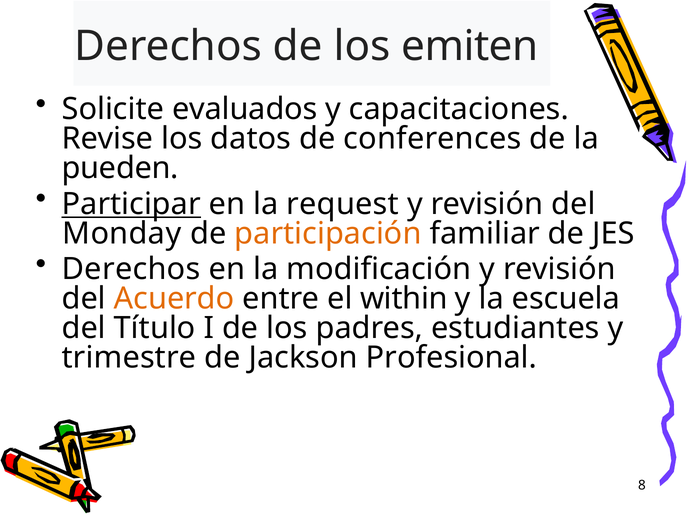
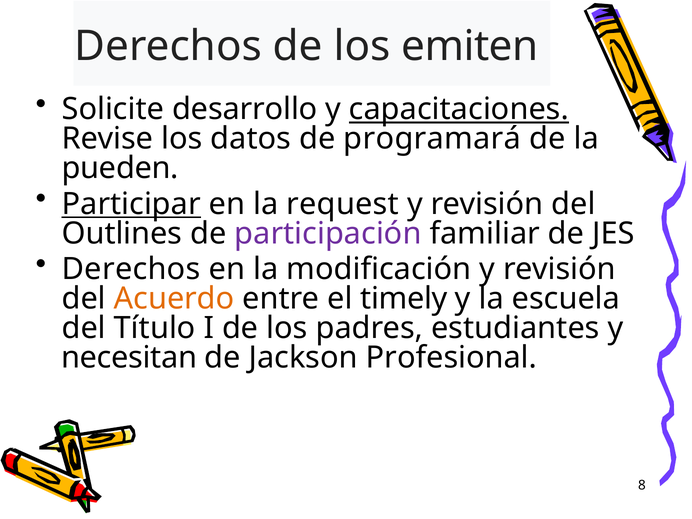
evaluados: evaluados -> desarrollo (245, 109)
capacitaciones underline: none -> present (459, 109)
conferences: conferences -> programará (432, 139)
Monday: Monday -> Outlines (122, 233)
participación colour: orange -> purple (328, 233)
within: within -> timely (404, 299)
trimestre: trimestre -> necesitan (129, 358)
